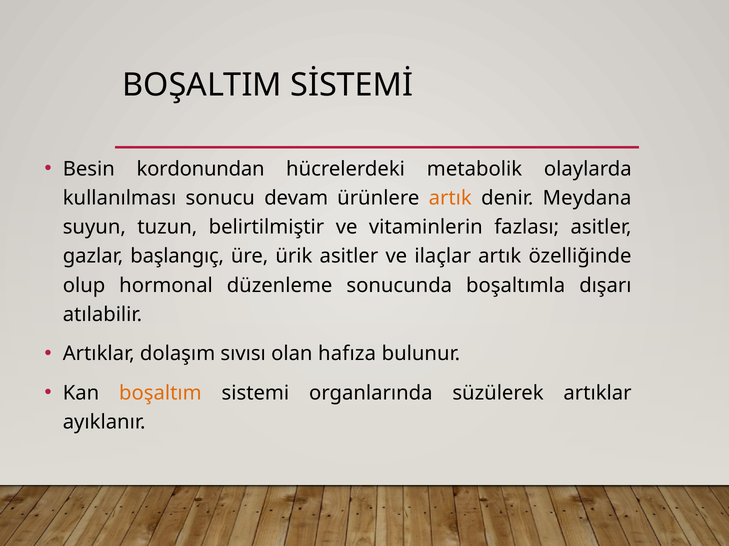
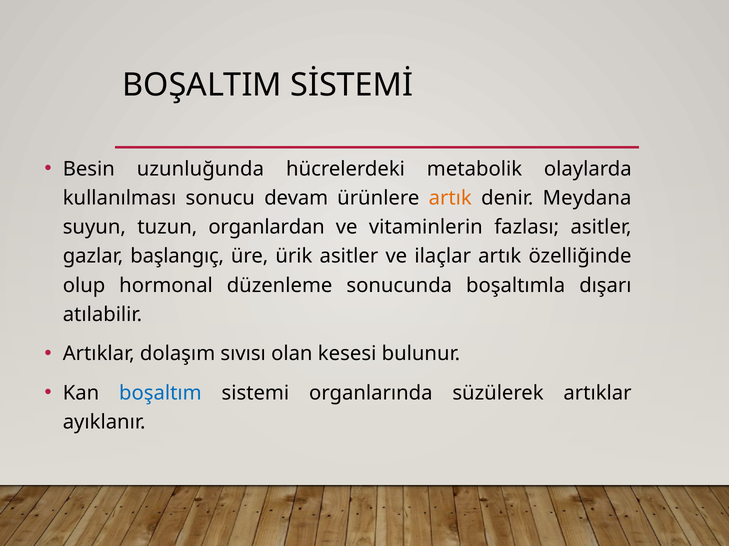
kordonundan: kordonundan -> uzunluğunda (200, 169)
belirtilmiştir: belirtilmiştir -> organlardan (267, 227)
hafıza: hafıza -> kesesi (347, 354)
boşaltım colour: orange -> blue (160, 394)
